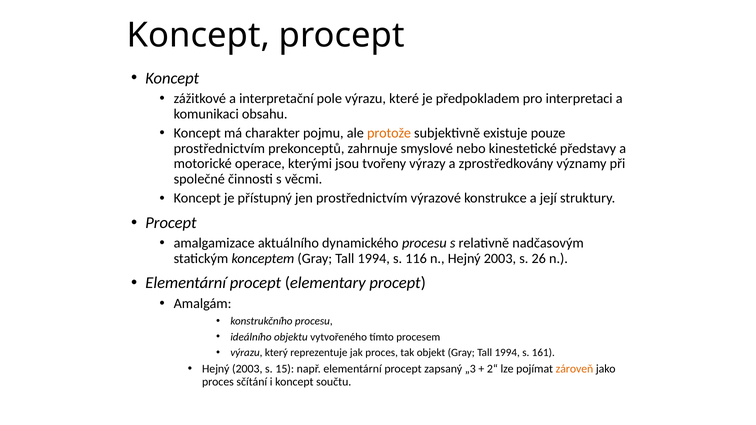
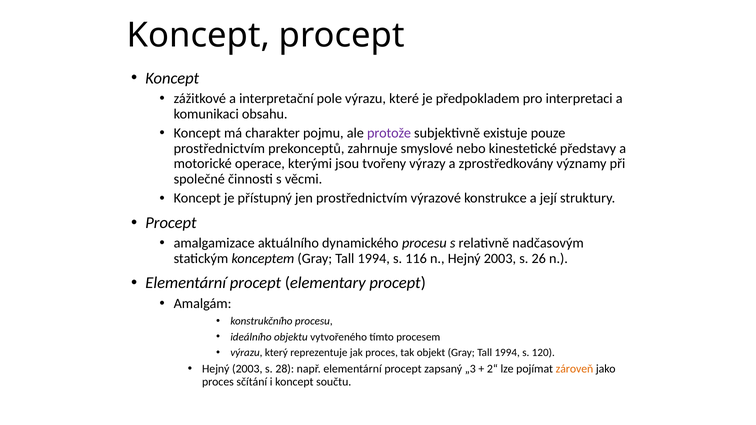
protože colour: orange -> purple (389, 133)
161: 161 -> 120 (543, 353)
15: 15 -> 28 (285, 369)
